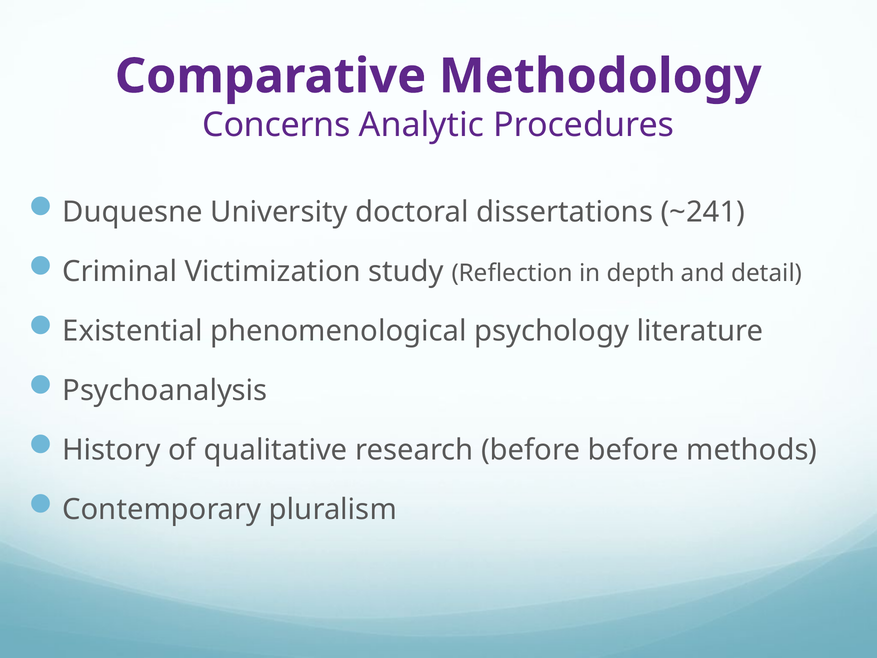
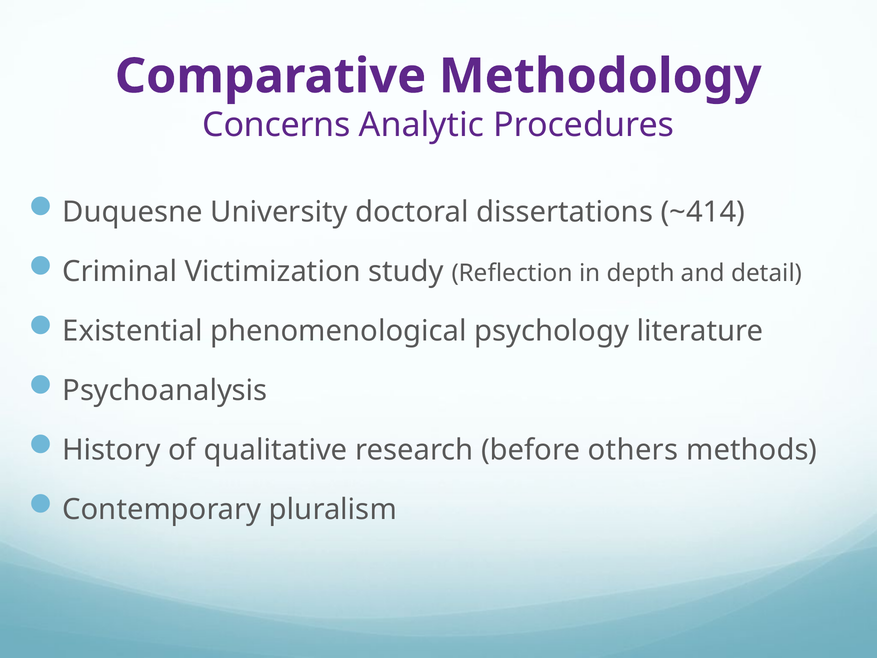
~241: ~241 -> ~414 (703, 212)
before before: before -> others (633, 450)
